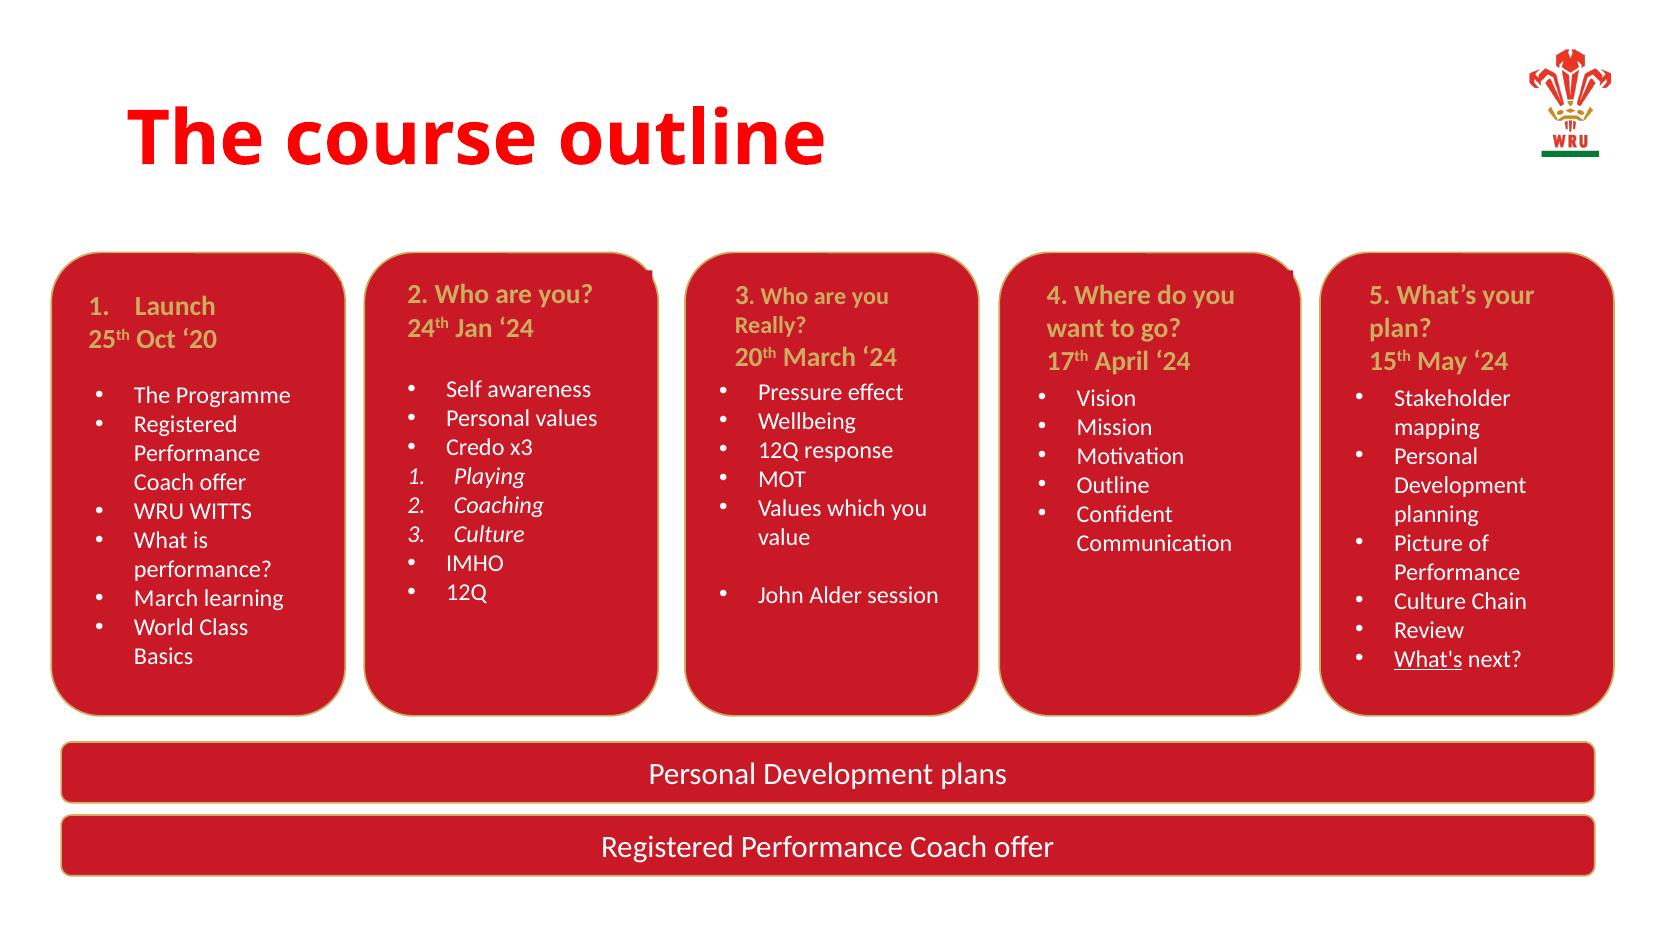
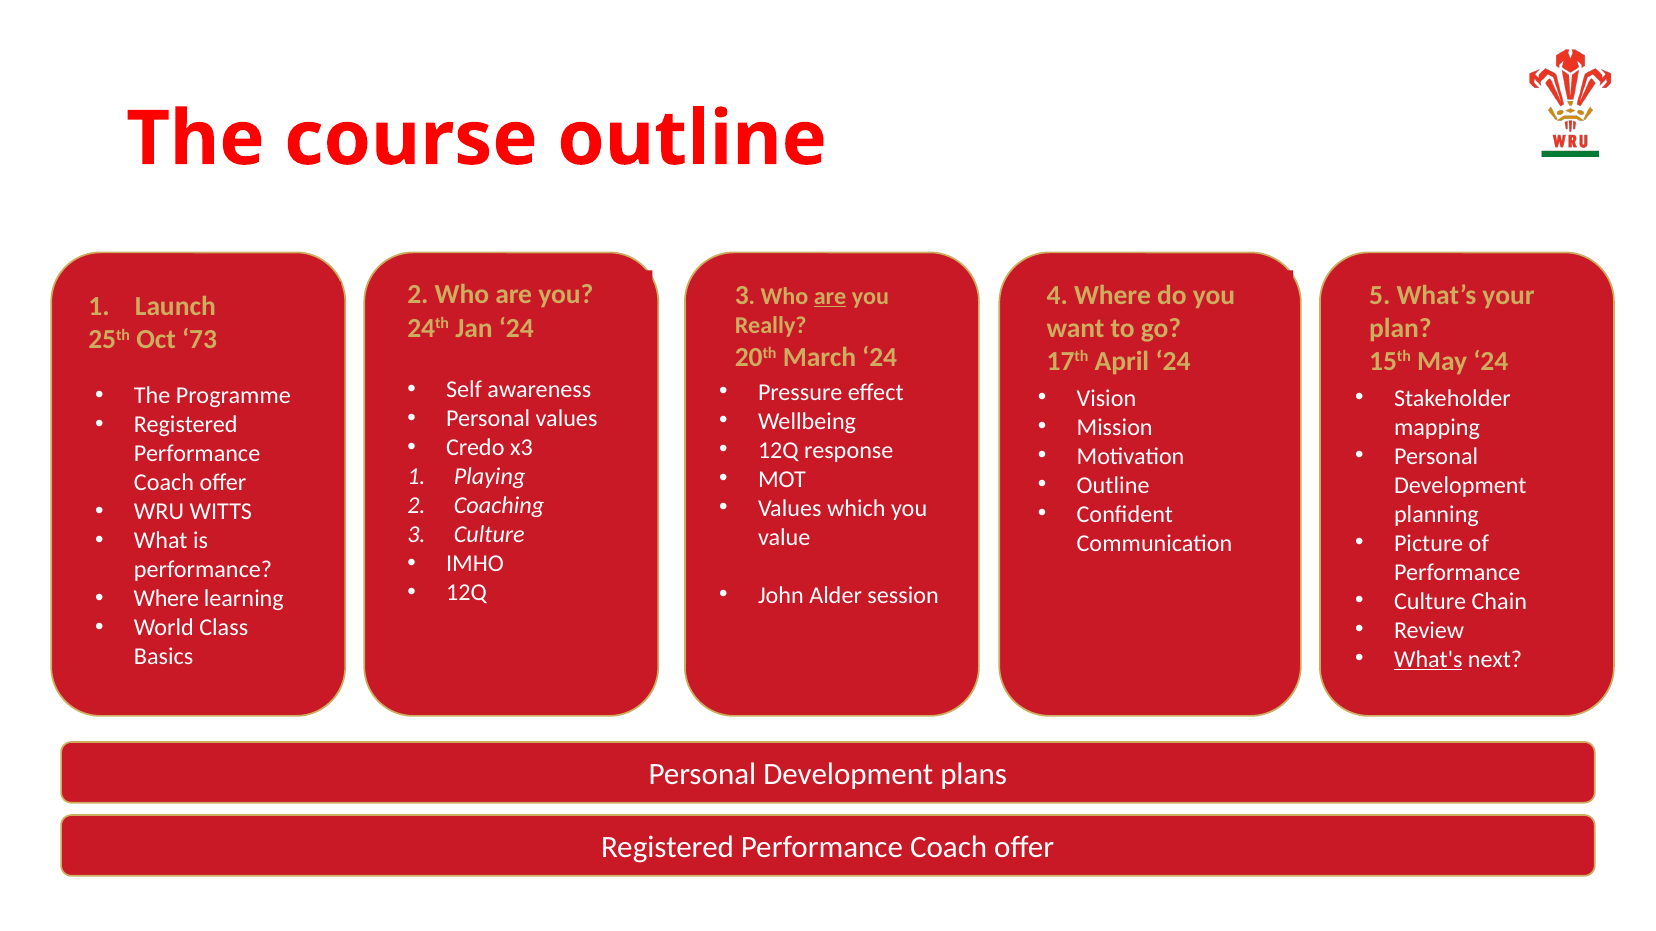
are underline: none -> present (830, 296)
20: 20 -> 73 (200, 340)
March: March -> Where (166, 599)
